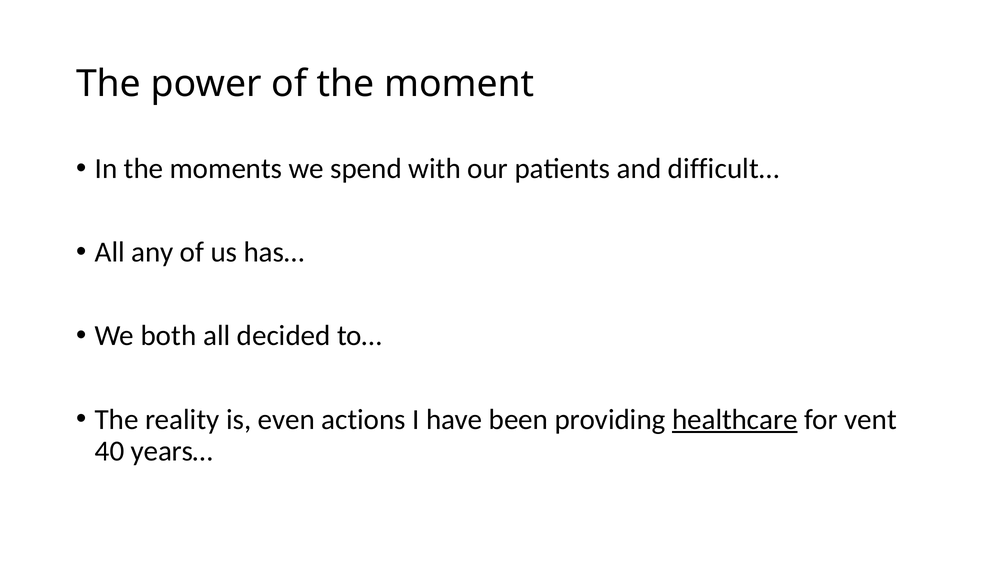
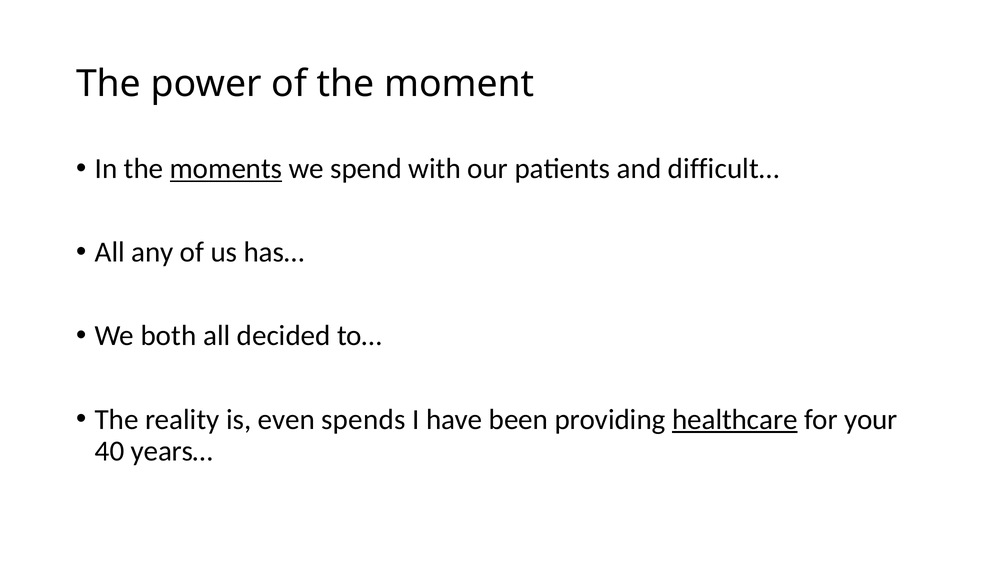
moments underline: none -> present (226, 169)
actions: actions -> spends (363, 420)
vent: vent -> your (871, 420)
